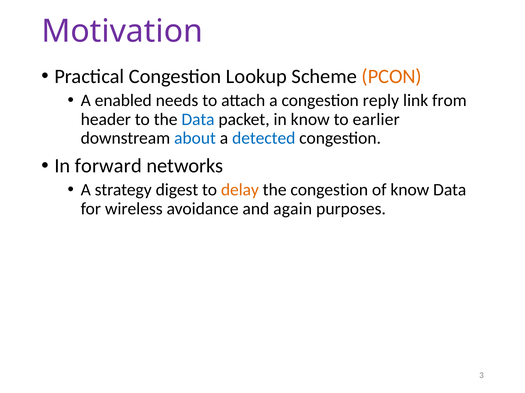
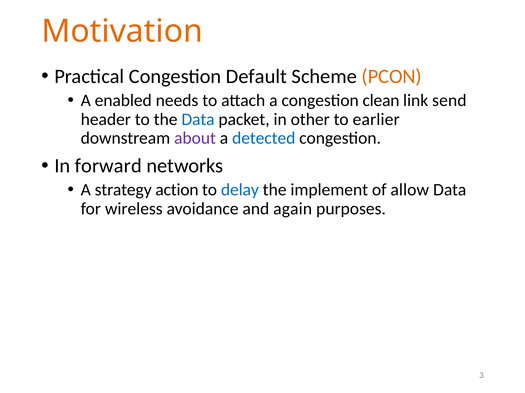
Motivation colour: purple -> orange (122, 31)
Lookup: Lookup -> Default (256, 76)
reply: reply -> clean (381, 101)
from: from -> send (449, 101)
in know: know -> other (310, 120)
about colour: blue -> purple (195, 138)
digest: digest -> action (177, 190)
delay colour: orange -> blue (240, 190)
the congestion: congestion -> implement (329, 190)
of know: know -> allow (410, 190)
